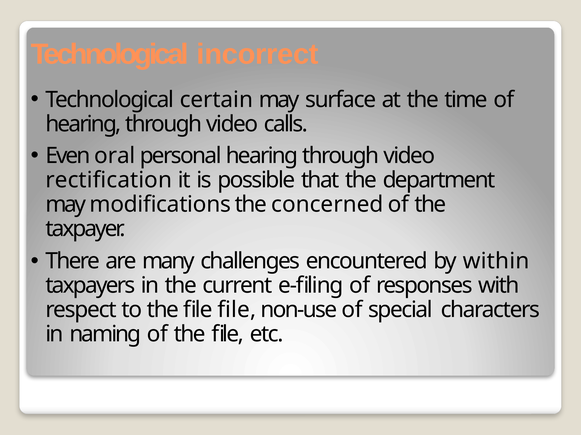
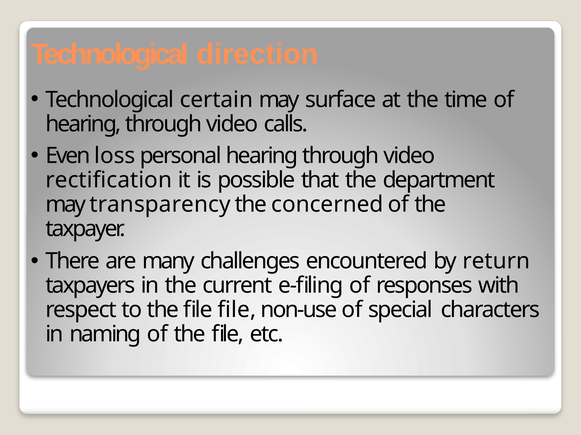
incorrect: incorrect -> direction (258, 55)
oral: oral -> loss (115, 156)
modifications: modifications -> transparency (160, 205)
within: within -> return (496, 262)
